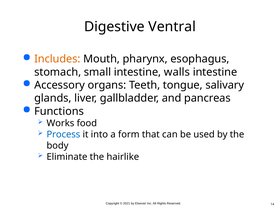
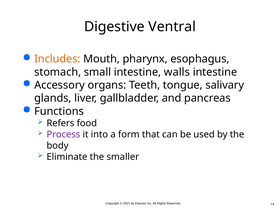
Works: Works -> Refers (60, 123)
Process colour: blue -> purple (63, 134)
hairlike: hairlike -> smaller (123, 157)
